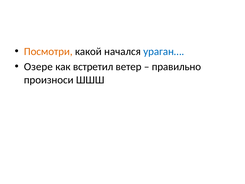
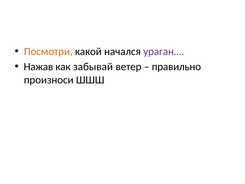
ураган… colour: blue -> purple (164, 51)
Озере: Озере -> Нажав (38, 67)
встретил: встретил -> забывай (93, 67)
